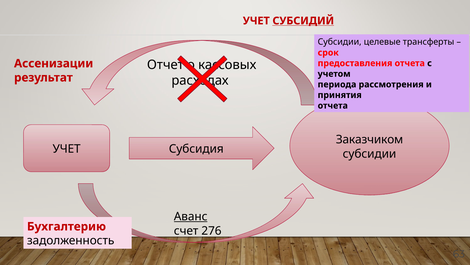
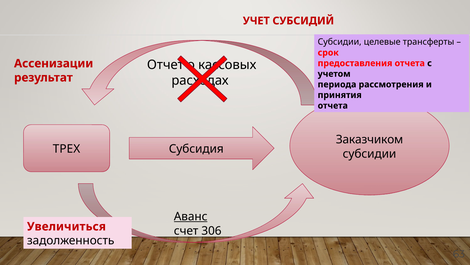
СУБСИДИЙ underline: present -> none (303, 21)
УЧЕТ: УЧЕТ -> ТРЕХ (67, 149)
Бухгалтерию: Бухгалтерию -> Увеличиться (66, 226)
276: 276 -> 306 (211, 230)
